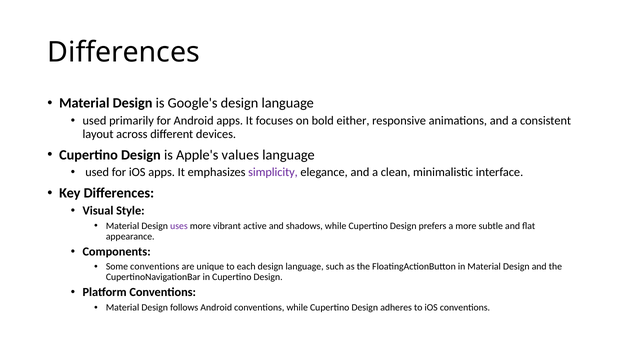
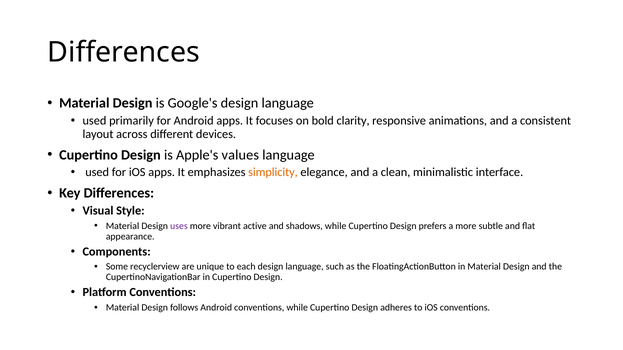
either: either -> clarity (353, 121)
simplicity colour: purple -> orange (273, 173)
Some conventions: conventions -> recyclerview (155, 267)
